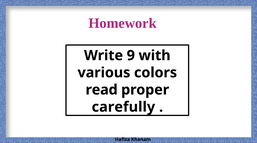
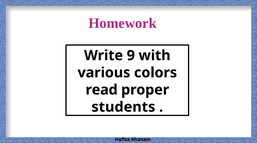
carefully: carefully -> students (123, 107)
